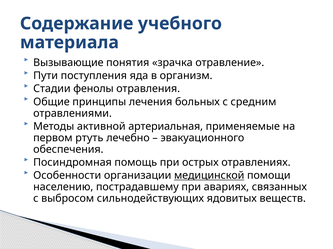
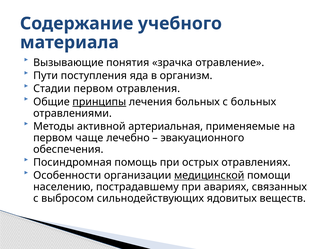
Стадии фенолы: фенолы -> первом (93, 89)
принципы underline: none -> present (99, 102)
с средним: средним -> больных (253, 102)
ртуть: ртуть -> чаще (89, 138)
